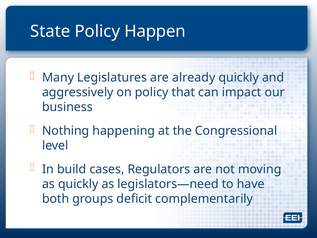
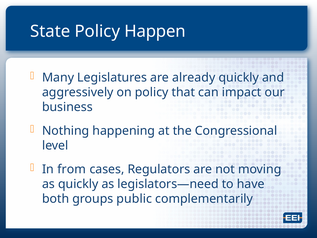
build: build -> from (72, 169)
deficit: deficit -> public (134, 199)
